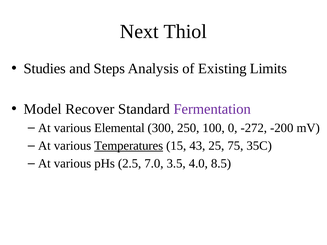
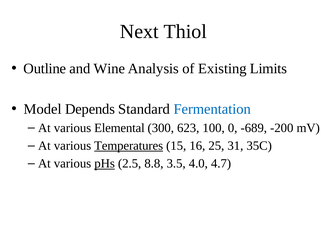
Studies: Studies -> Outline (45, 69)
Steps: Steps -> Wine (109, 69)
Recover: Recover -> Depends (90, 109)
Fermentation colour: purple -> blue (212, 109)
250: 250 -> 623 (188, 128)
-272: -272 -> -689 (254, 128)
43: 43 -> 16 (197, 146)
75: 75 -> 31 (235, 146)
pHs underline: none -> present (105, 164)
7.0: 7.0 -> 8.8 (154, 164)
8.5: 8.5 -> 4.7 (221, 164)
